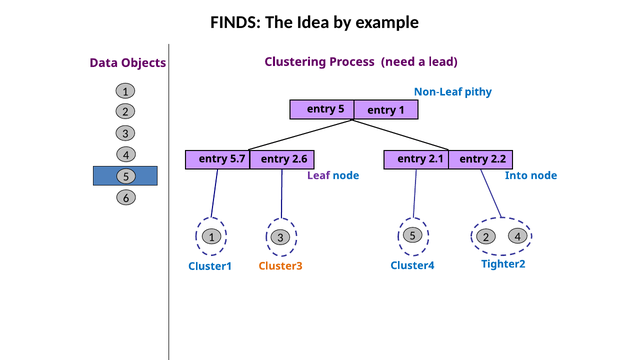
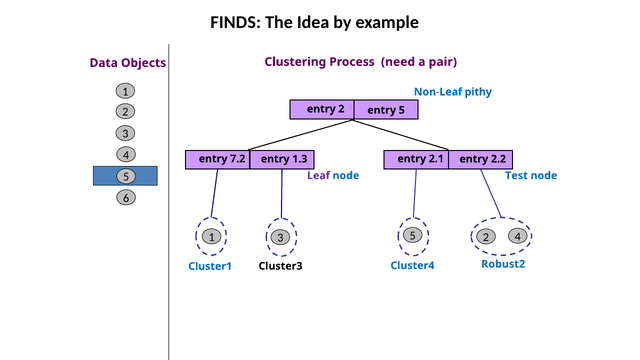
lead: lead -> pair (443, 62)
entry 5: 5 -> 2 (341, 109)
entry 1: 1 -> 5 (402, 110)
5.7: 5.7 -> 7.2 (238, 159)
2.6: 2.6 -> 1.3 (300, 159)
Into: Into -> Test (516, 176)
Tighter2: Tighter2 -> Robust2 (503, 264)
Cluster3 colour: orange -> black (281, 266)
